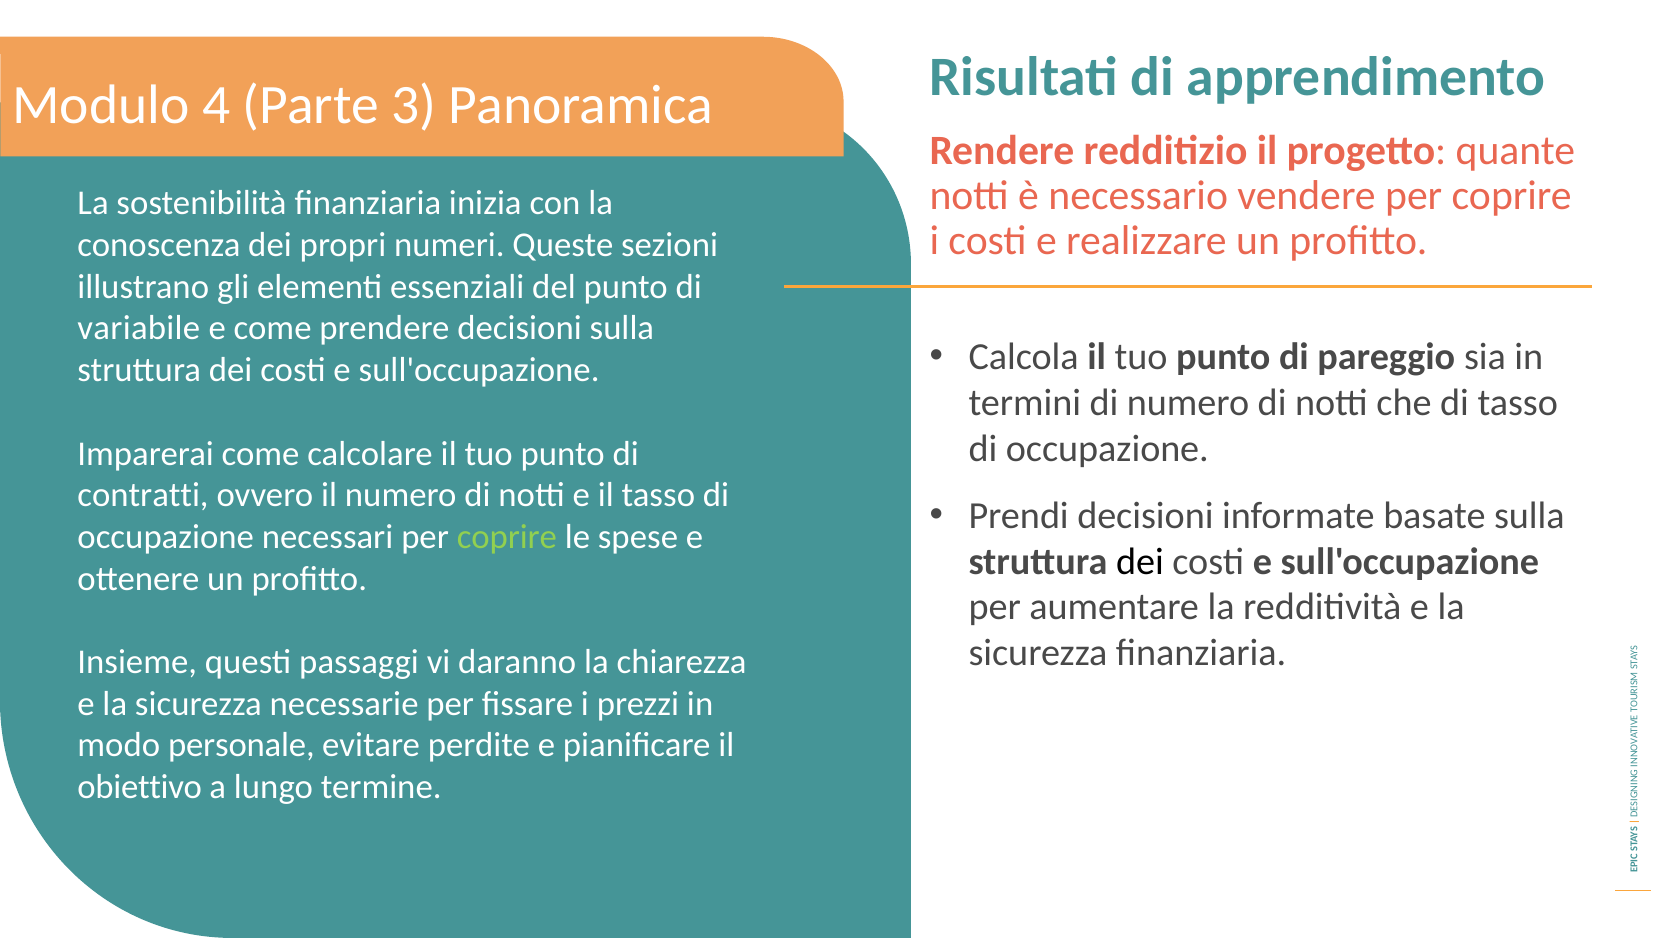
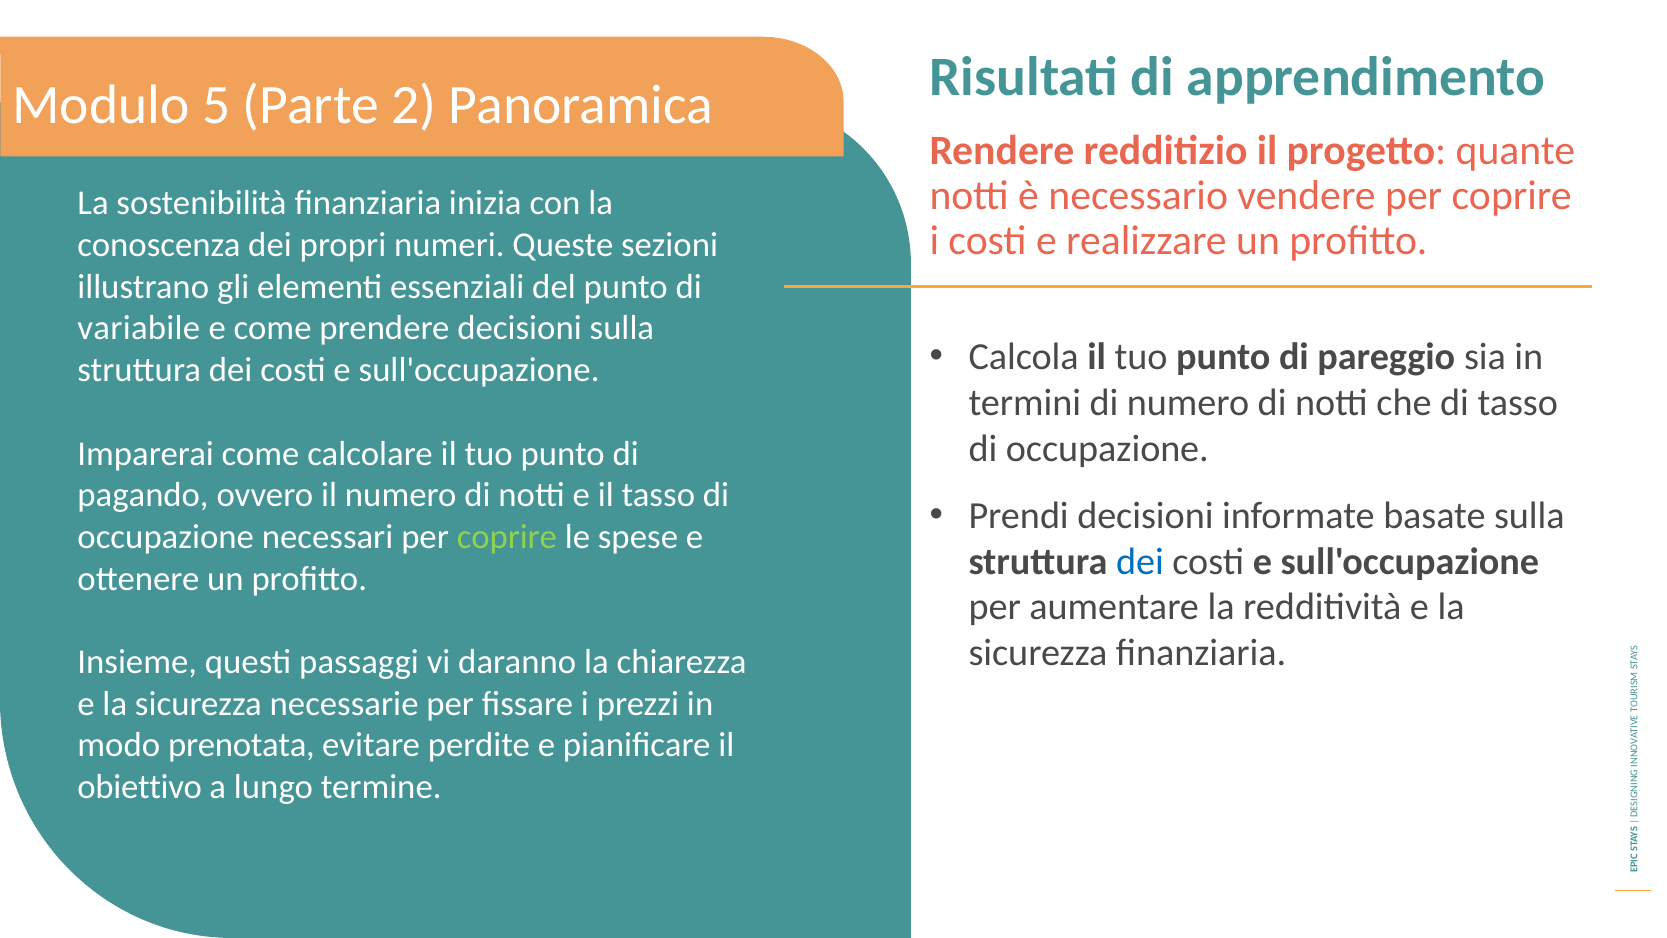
4: 4 -> 5 (216, 105)
3: 3 -> 2 (414, 105)
contratti: contratti -> pagando (143, 495)
dei colour: black -> blue (1140, 561)
personale: personale -> prenotata (241, 745)
